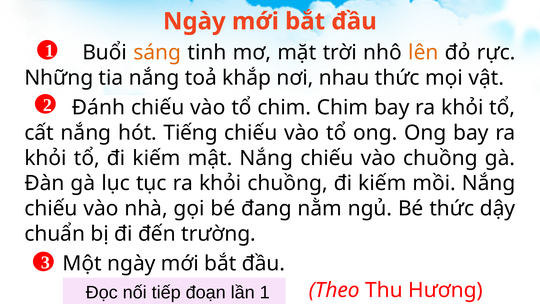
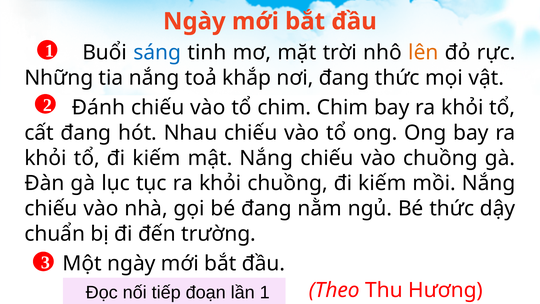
sáng colour: orange -> blue (157, 53)
nơi nhau: nhau -> đang (344, 78)
cất nắng: nắng -> đang (86, 133)
Tiếng: Tiếng -> Nhau (191, 133)
